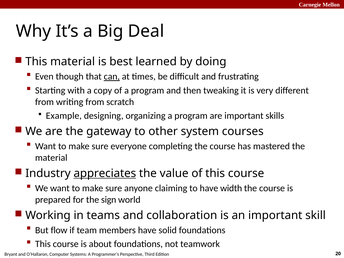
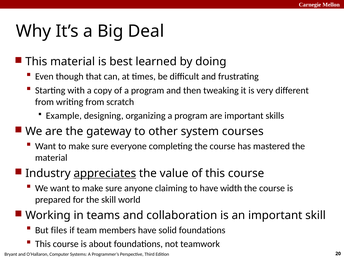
can underline: present -> none (112, 77)
the sign: sign -> skill (109, 200)
flow: flow -> files (59, 230)
